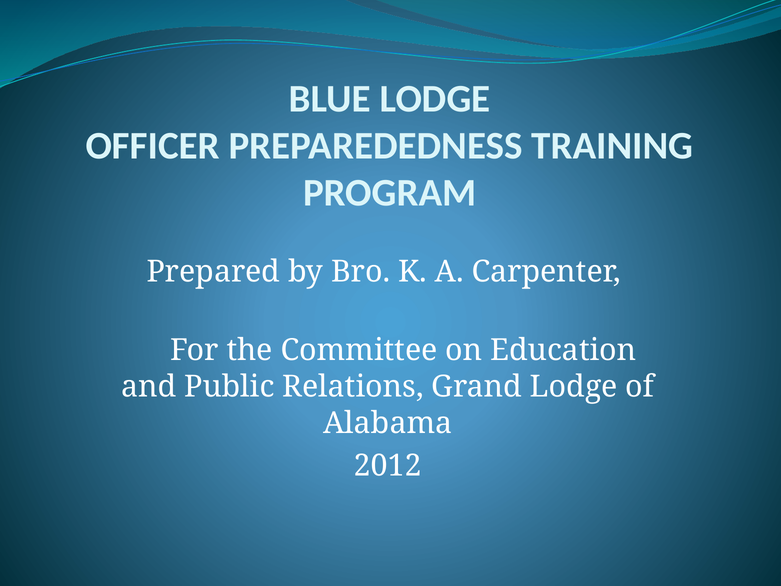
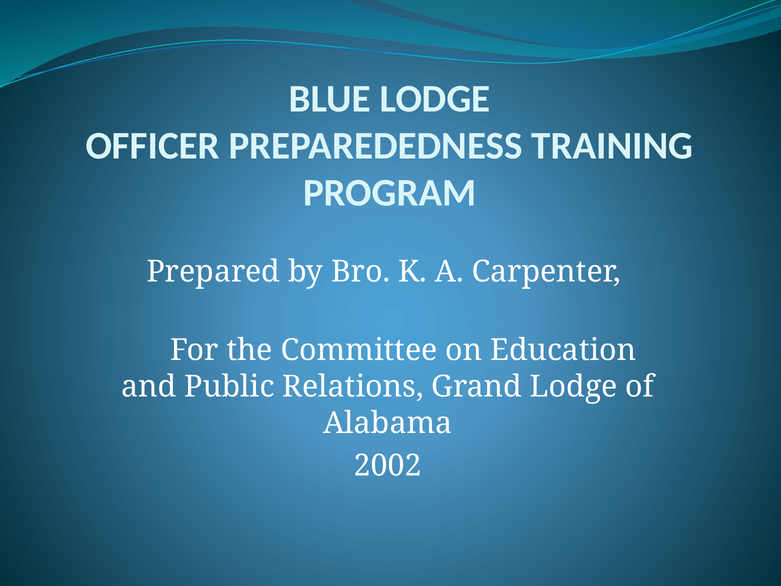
2012: 2012 -> 2002 (388, 465)
